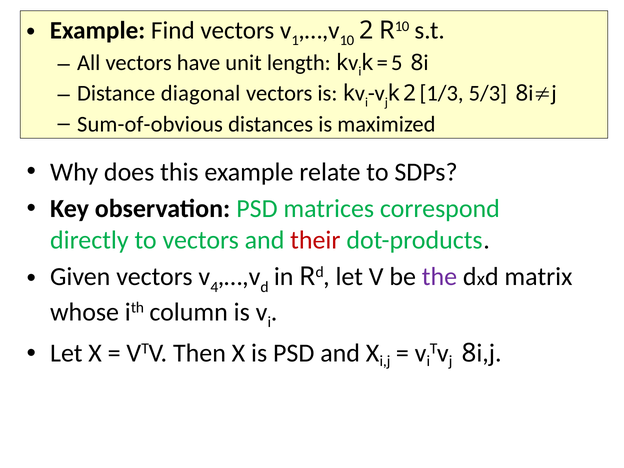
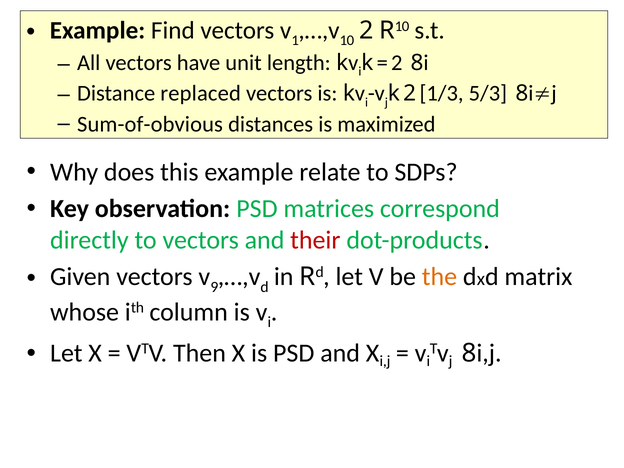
5: 5 -> 2 (397, 63)
diagonal: diagonal -> replaced (201, 94)
4: 4 -> 9 (214, 287)
the colour: purple -> orange (439, 277)
